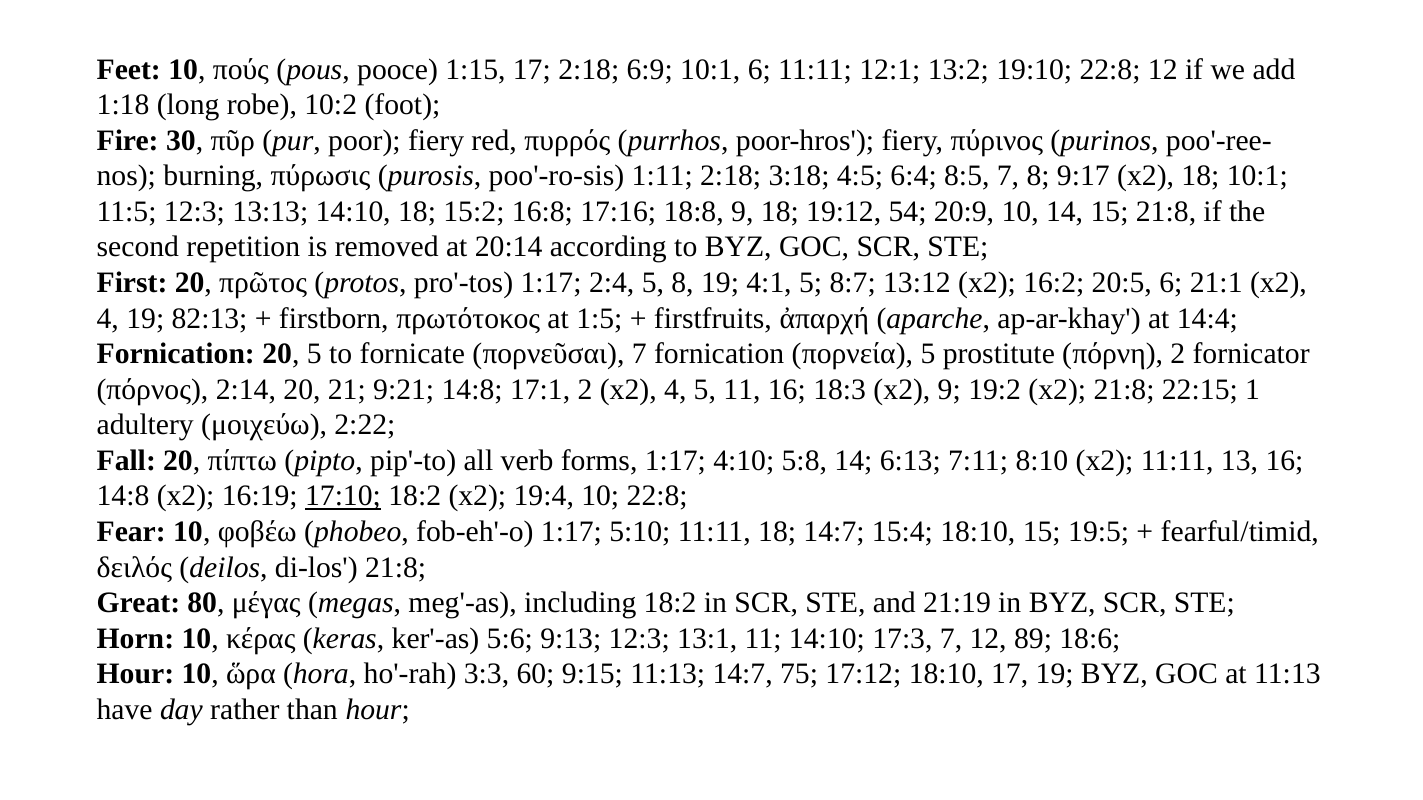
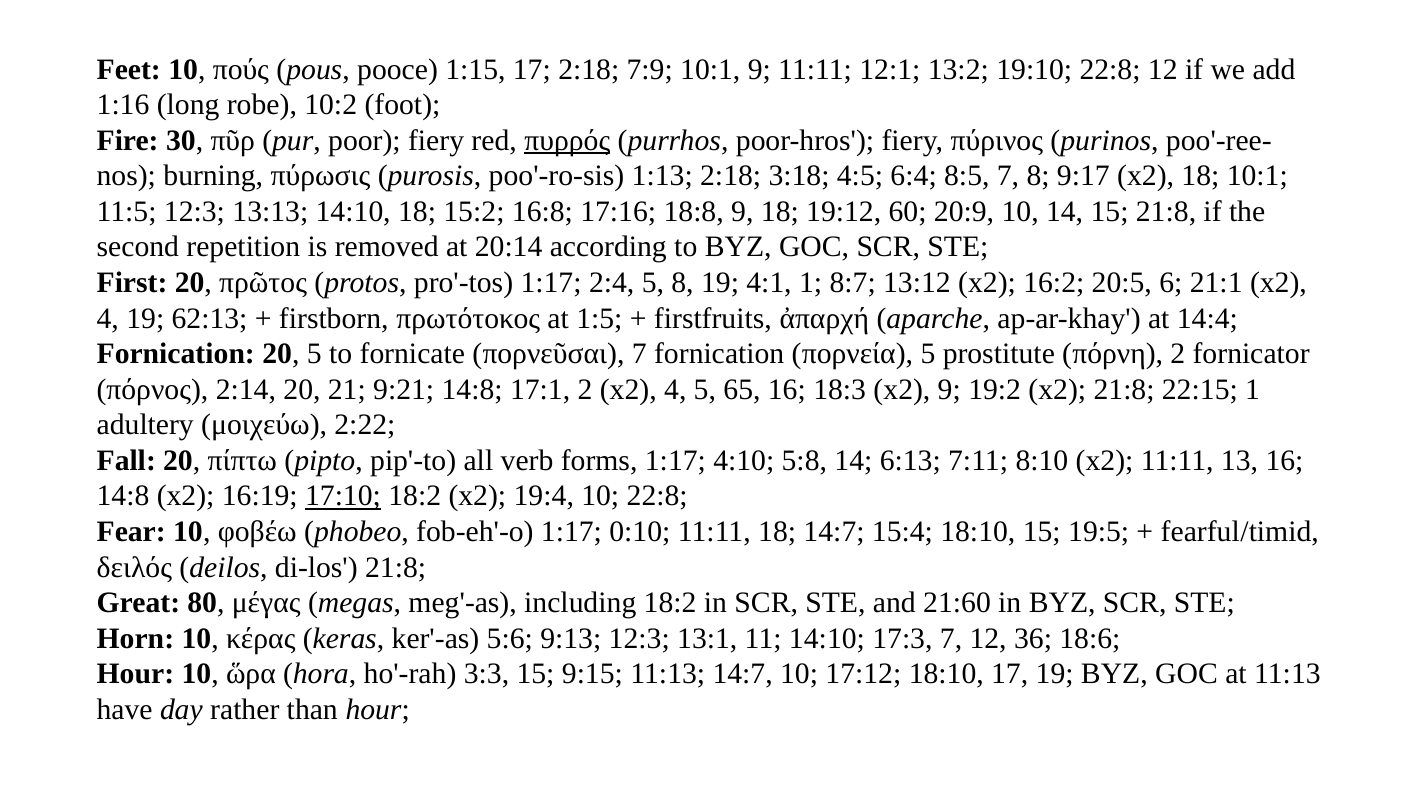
6:9: 6:9 -> 7:9 (650, 69)
10:1 6: 6 -> 9 (759, 69)
1:18: 1:18 -> 1:16 (123, 105)
πυρρός underline: none -> present (567, 141)
1:11: 1:11 -> 1:13 (662, 176)
54: 54 -> 60 (908, 212)
4:1 5: 5 -> 1 (811, 283)
82:13: 82:13 -> 62:13 (210, 318)
5 11: 11 -> 65 (742, 390)
5:10: 5:10 -> 0:10 (640, 532)
21:19: 21:19 -> 21:60 (957, 603)
89: 89 -> 36 (1033, 639)
3:3 60: 60 -> 15 (535, 674)
14:7 75: 75 -> 10 (799, 674)
